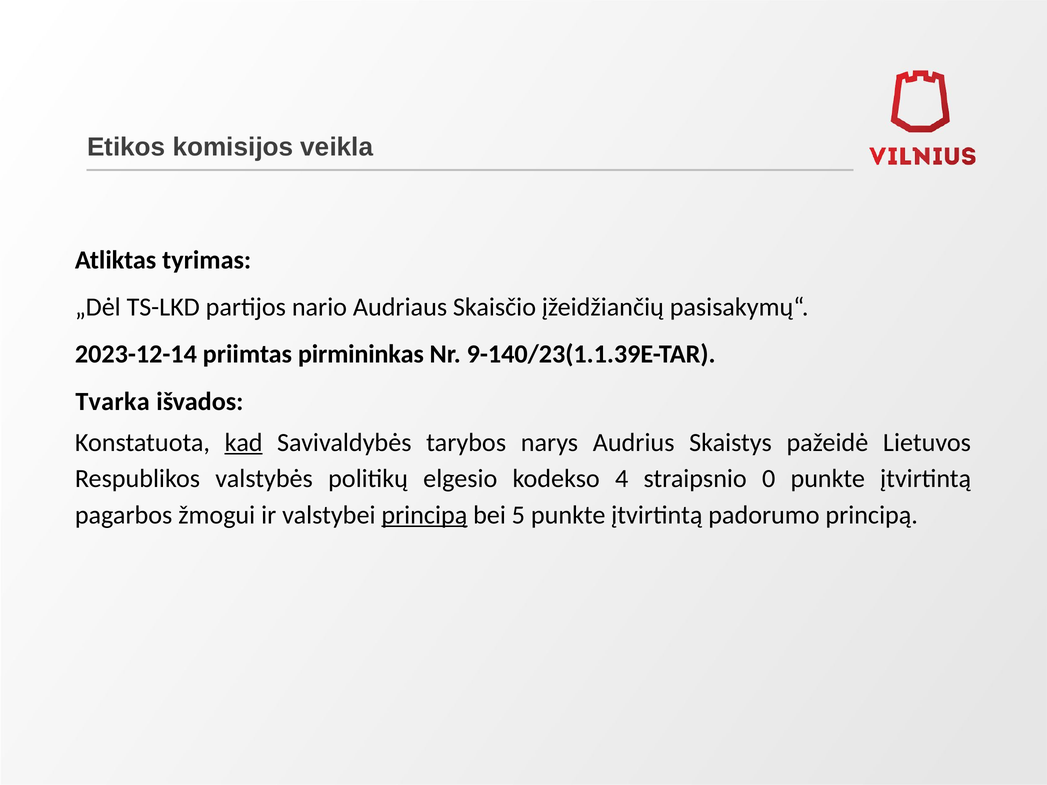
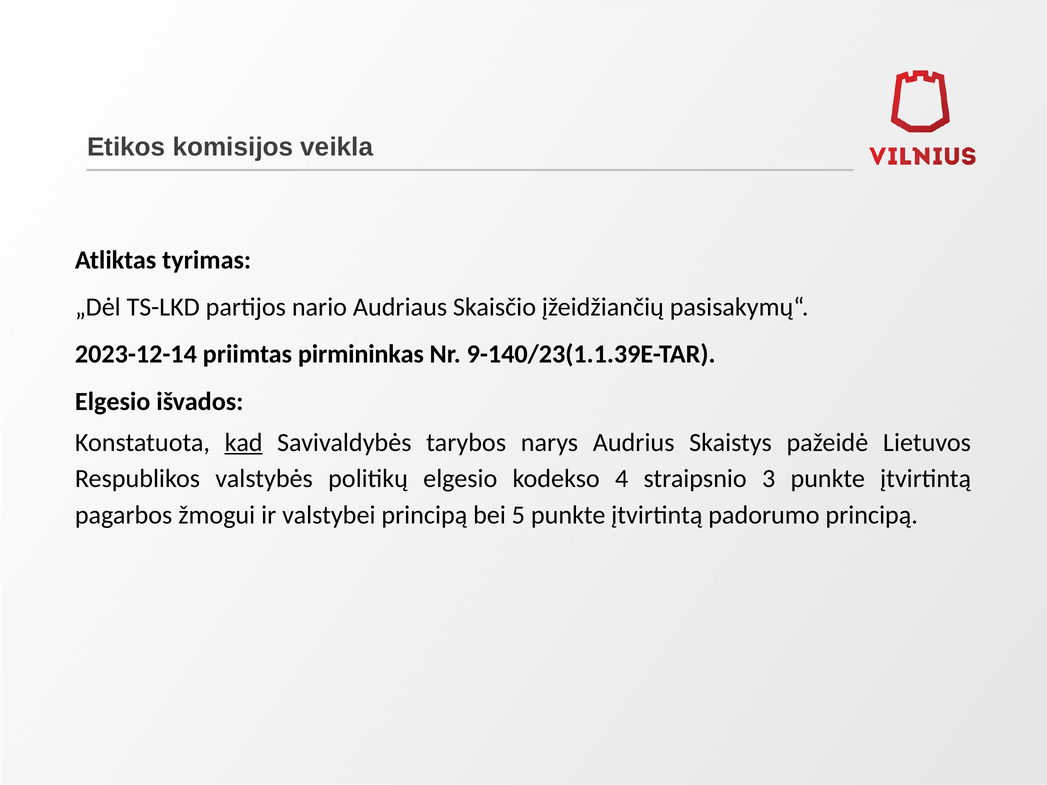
Tvarka: Tvarka -> Elgesio (113, 402)
0: 0 -> 3 (769, 479)
principą underline: present -> none (424, 515)
